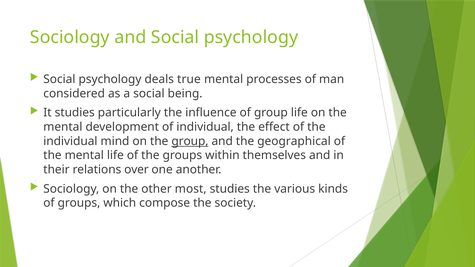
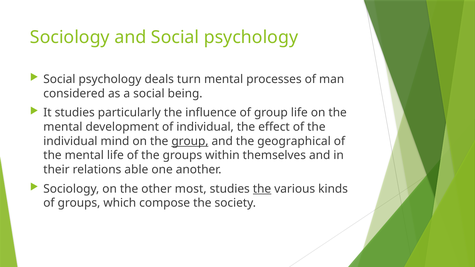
true: true -> turn (189, 79)
over: over -> able (136, 170)
the underline: none -> present (262, 189)
